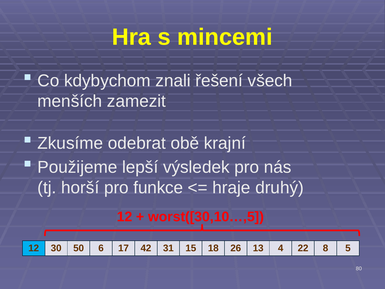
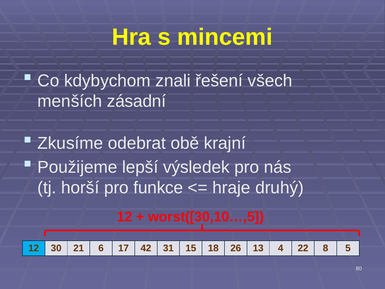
zamezit: zamezit -> zásadní (136, 101)
50: 50 -> 21 (79, 248)
